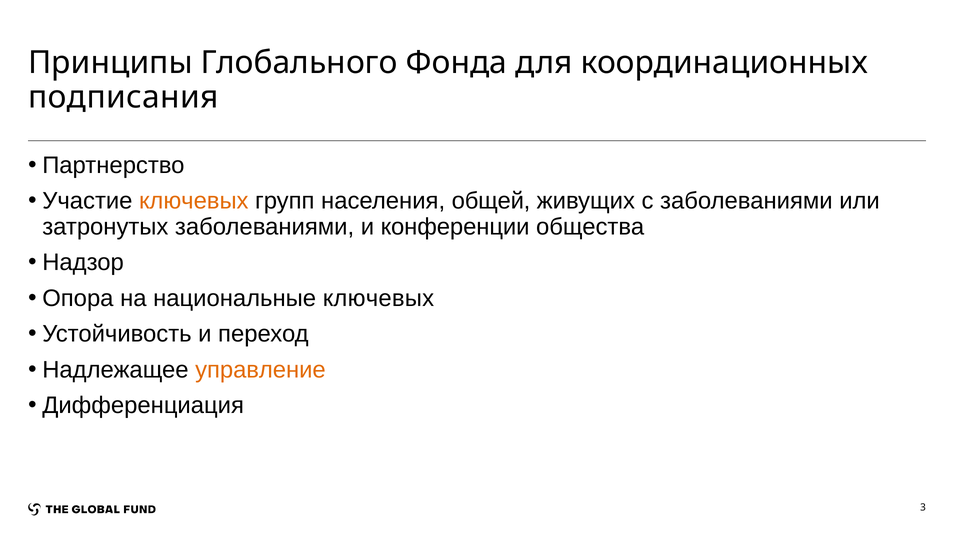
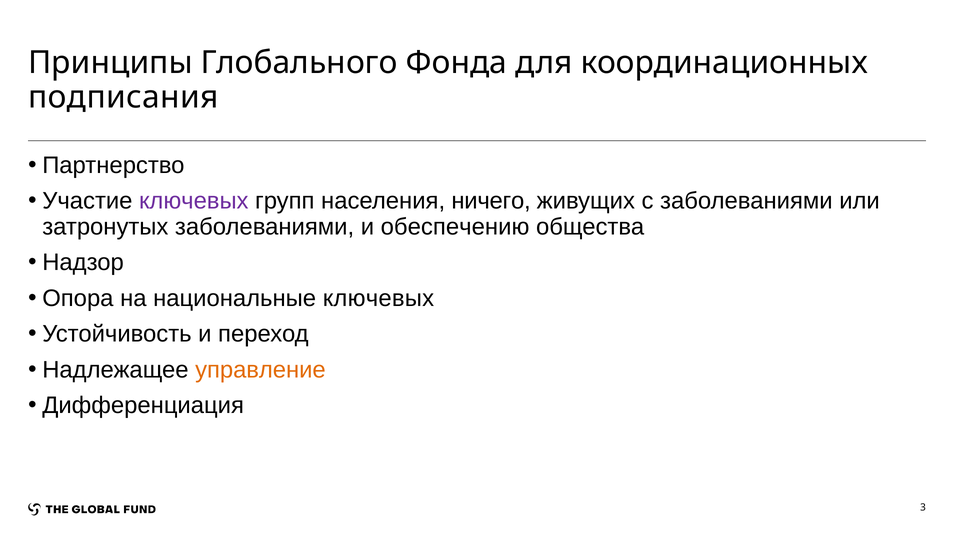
ключевых colour: orange -> purple (194, 201)
общей: общей -> ничего (491, 201)
конференции: конференции -> обеспечению (455, 227)
